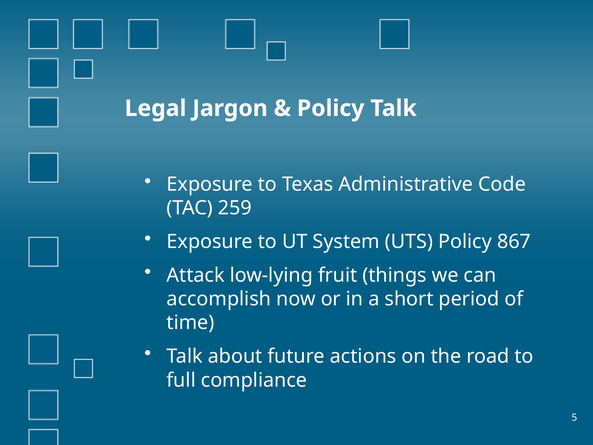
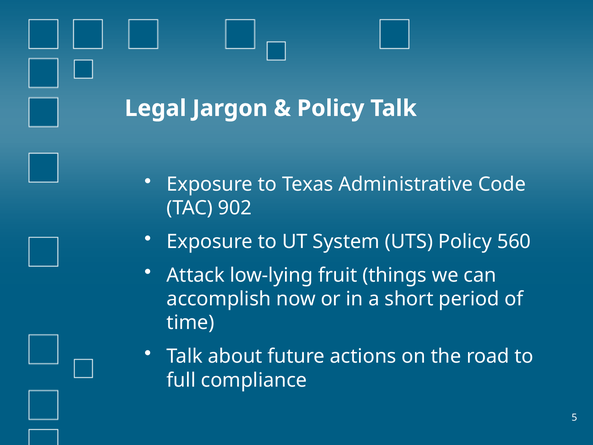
259: 259 -> 902 (235, 208)
867: 867 -> 560 (514, 242)
